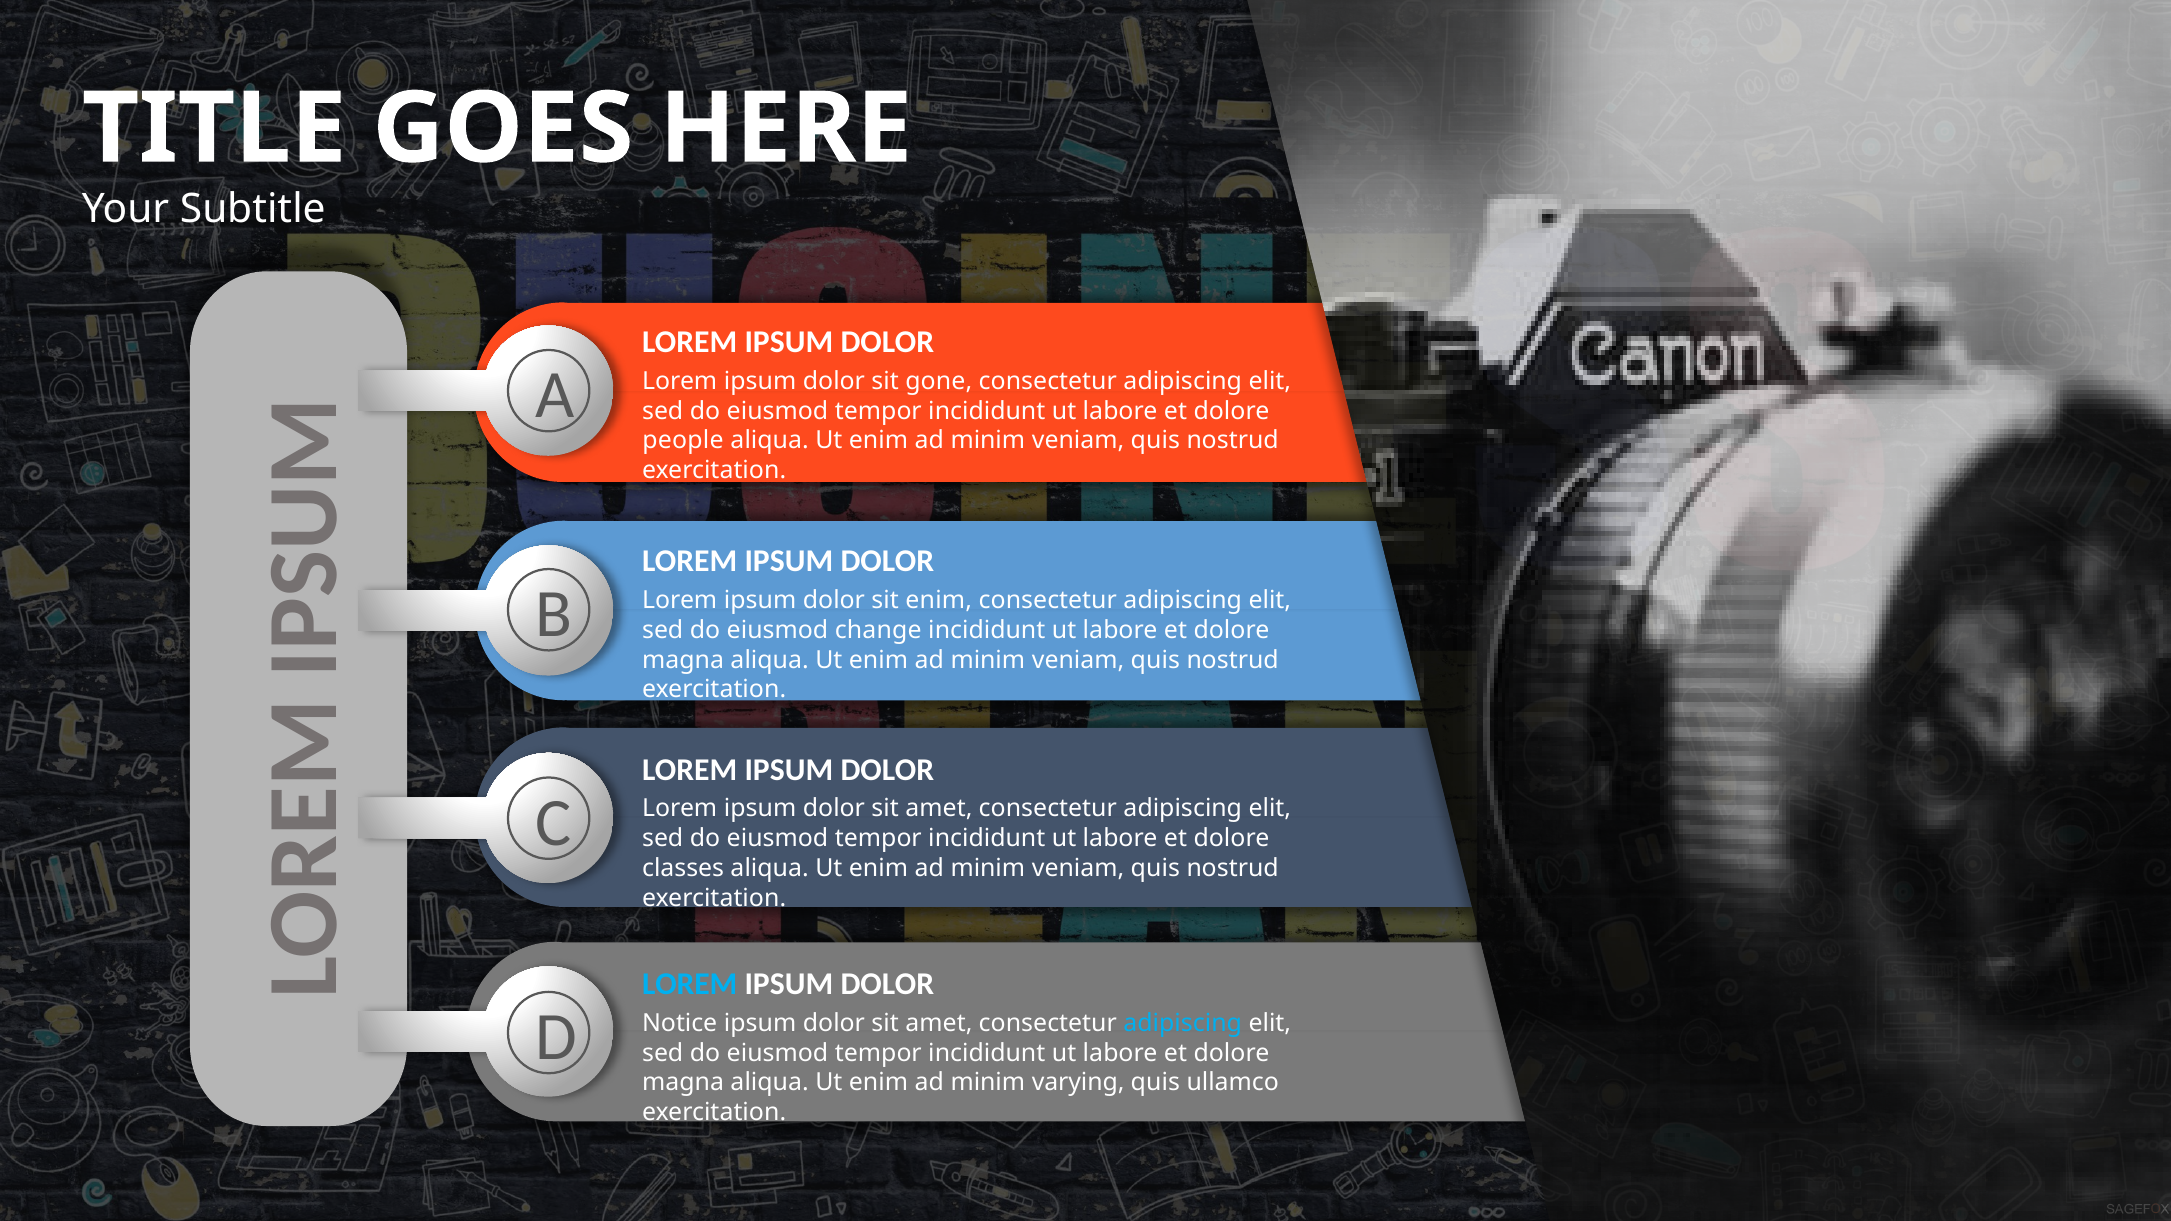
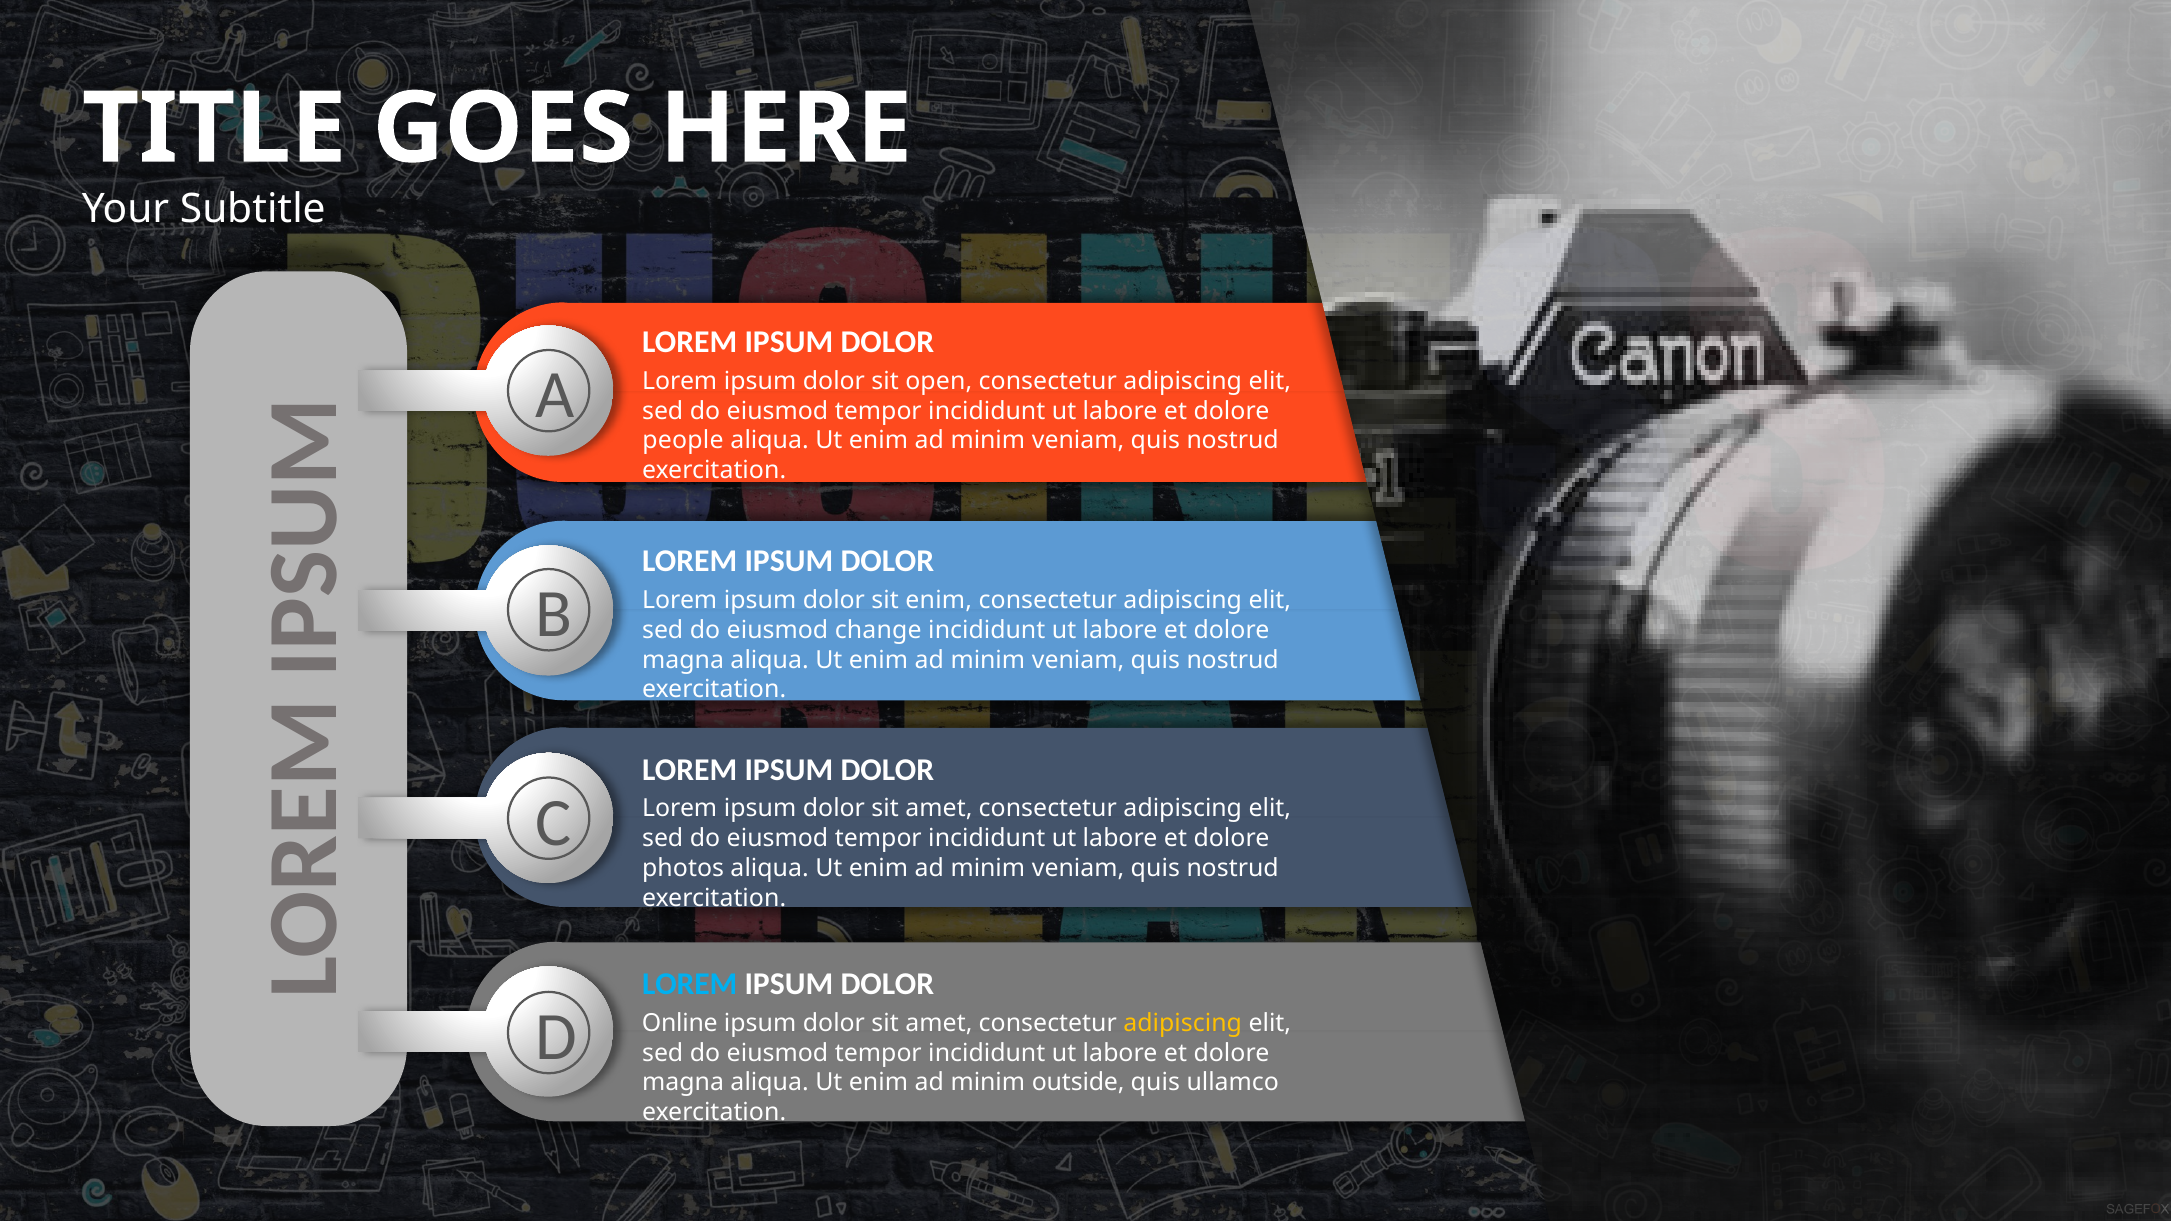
gone: gone -> open (939, 381)
classes: classes -> photos (683, 868)
Notice: Notice -> Online (680, 1023)
adipiscing colour: light blue -> yellow (1183, 1023)
varying: varying -> outside (1078, 1083)
